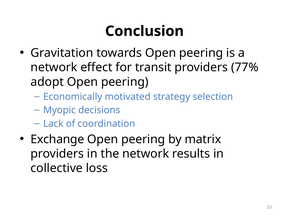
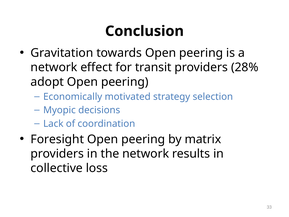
77%: 77% -> 28% (245, 67)
Exchange: Exchange -> Foresight (57, 139)
